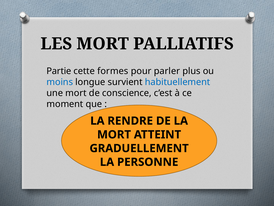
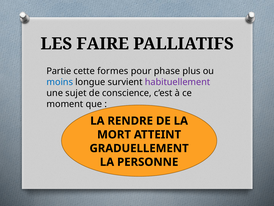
LES MORT: MORT -> FAIRE (103, 44)
parler: parler -> phase (167, 71)
habituellement colour: blue -> purple (178, 82)
une mort: mort -> sujet (76, 93)
